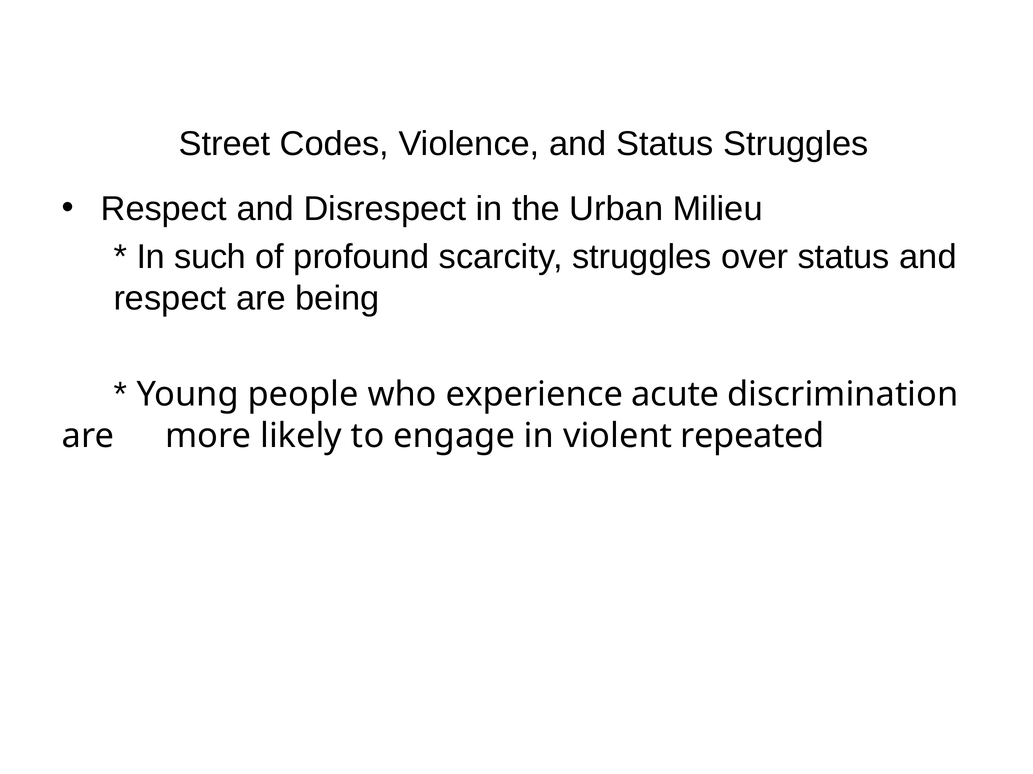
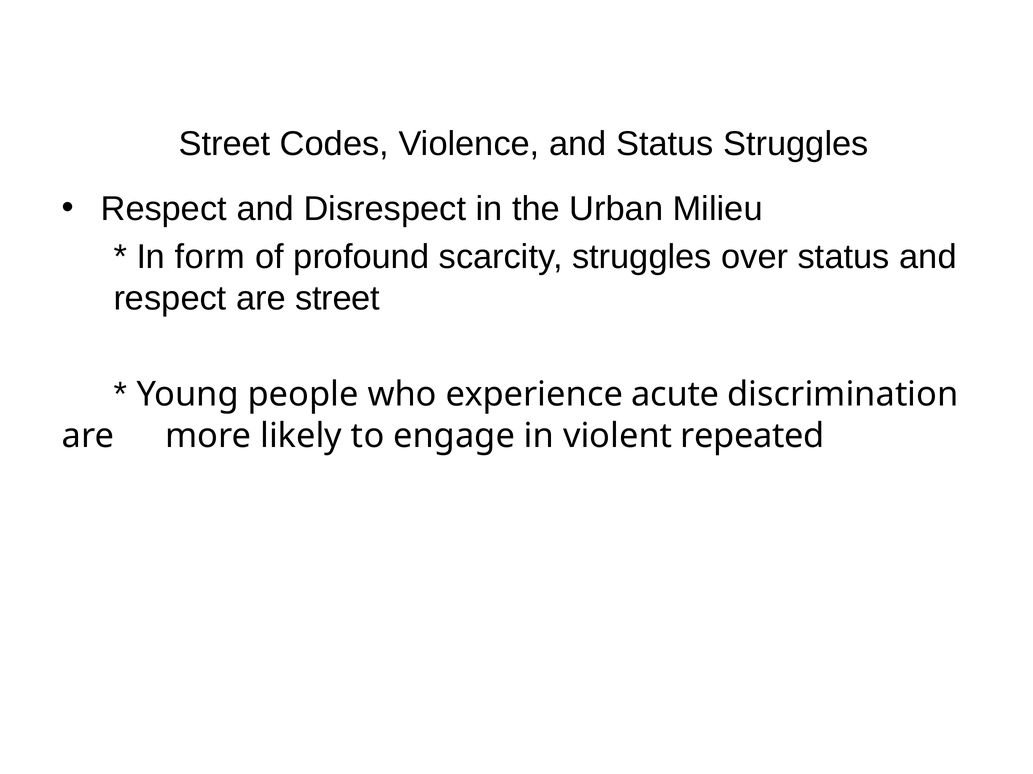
such: such -> form (210, 257)
are being: being -> street (338, 299)
